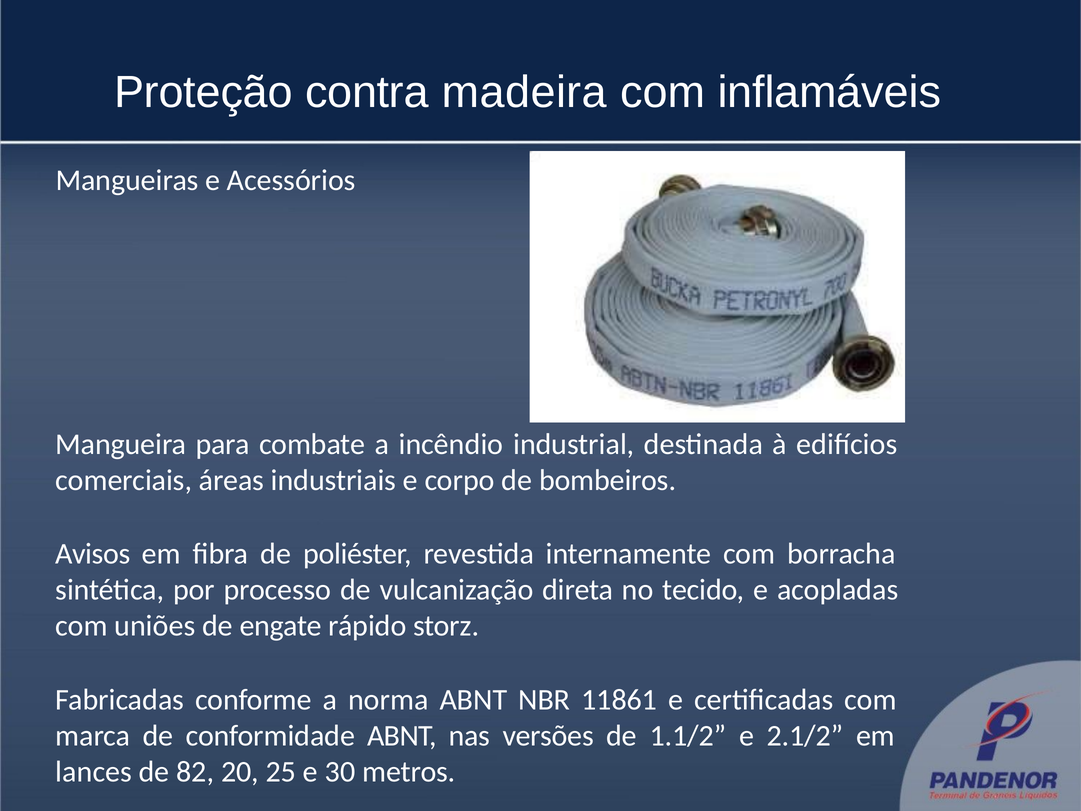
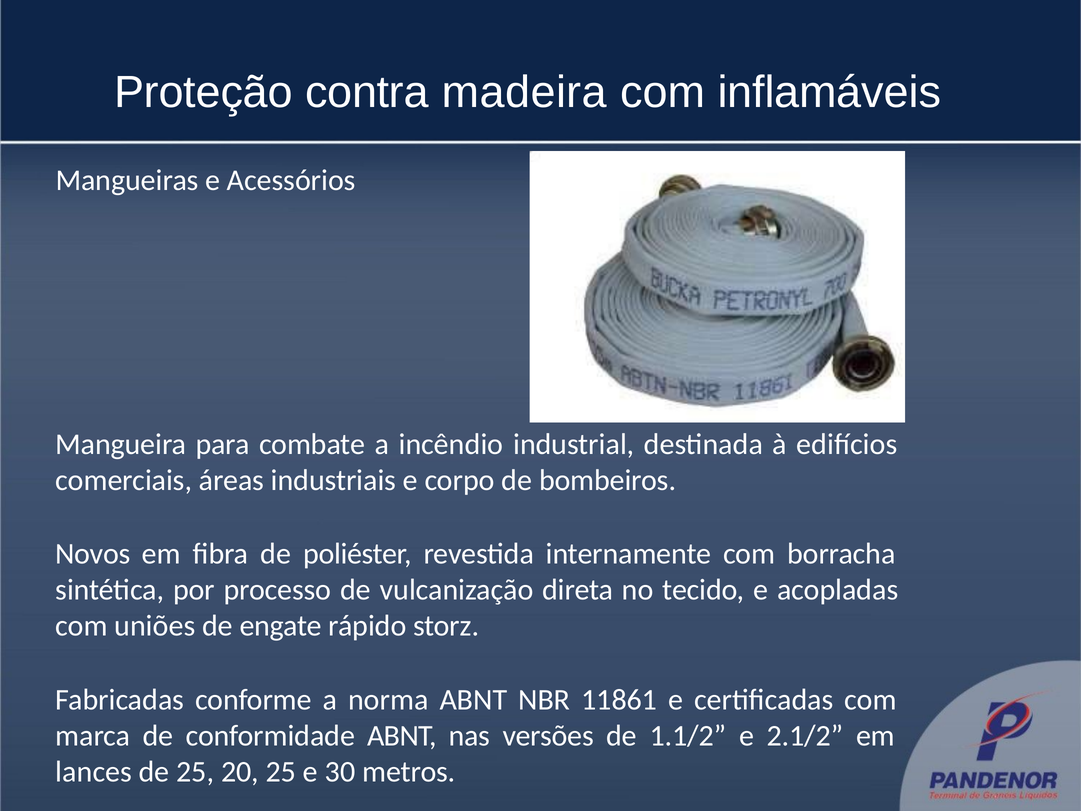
Avisos: Avisos -> Novos (93, 554)
de 82: 82 -> 25 (195, 772)
